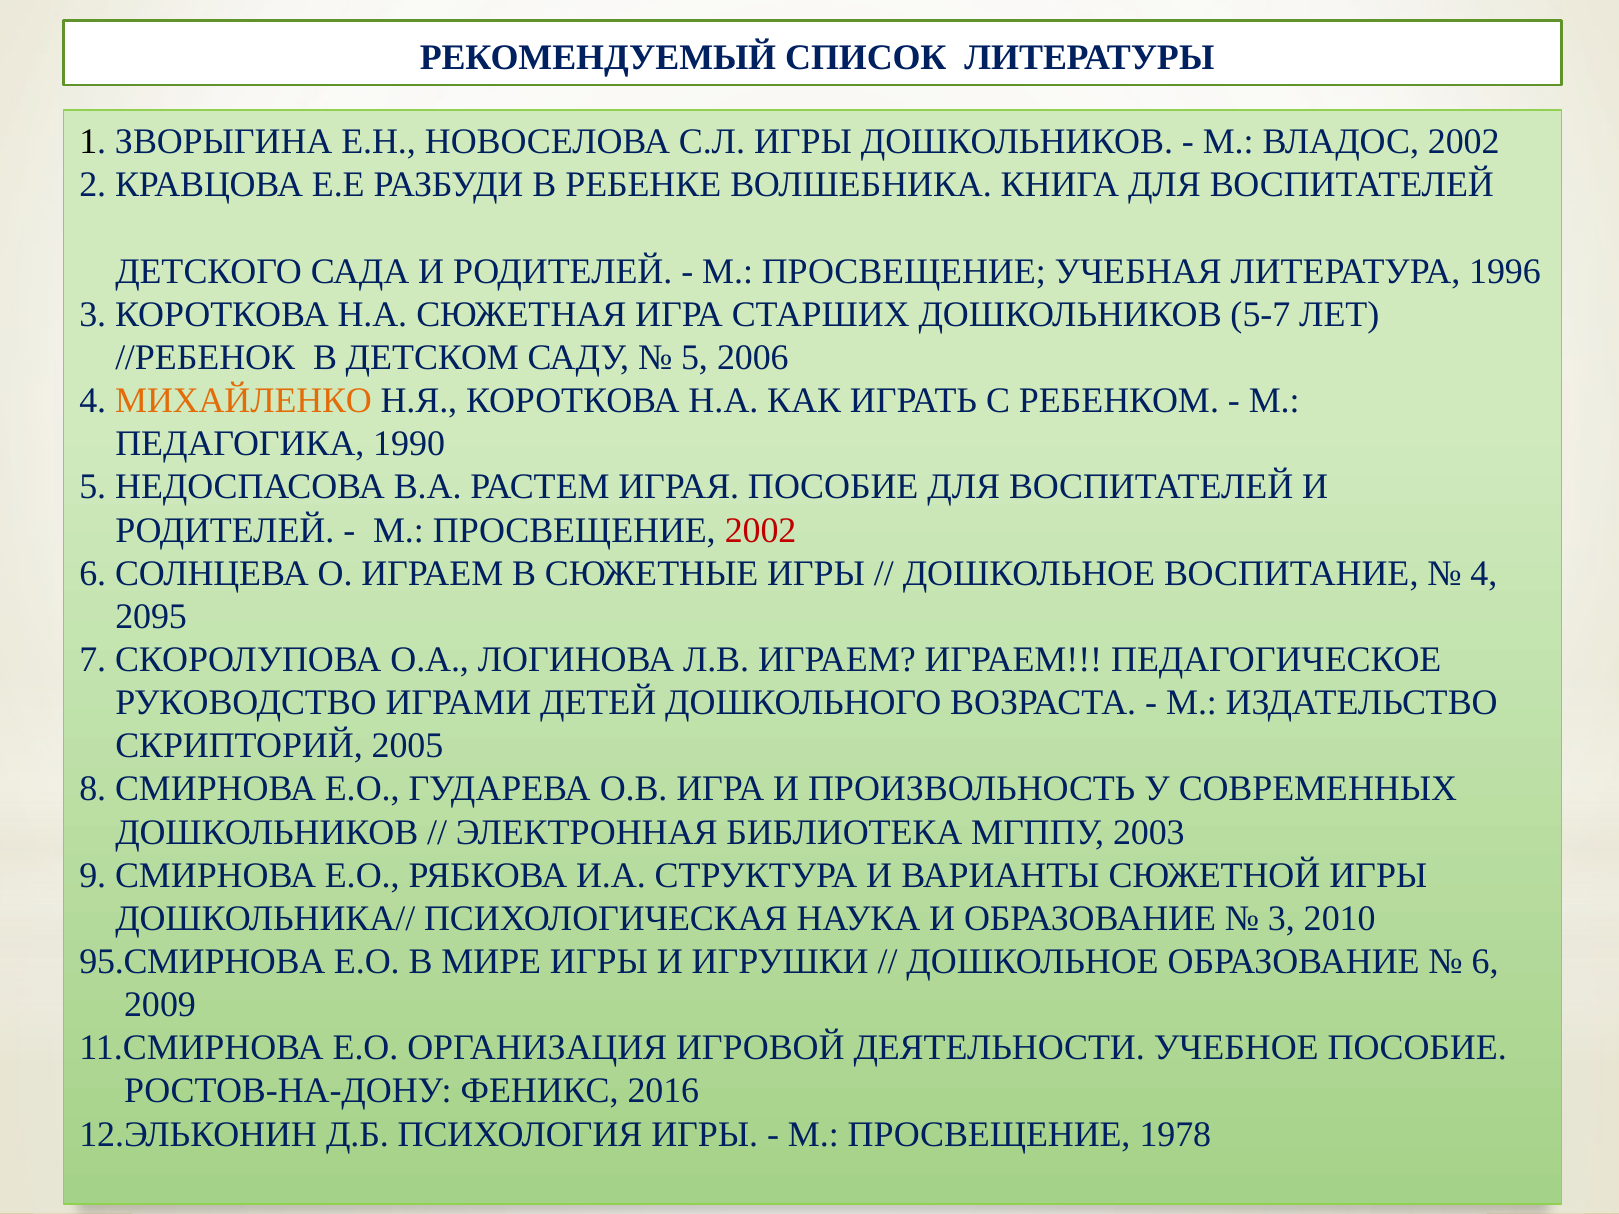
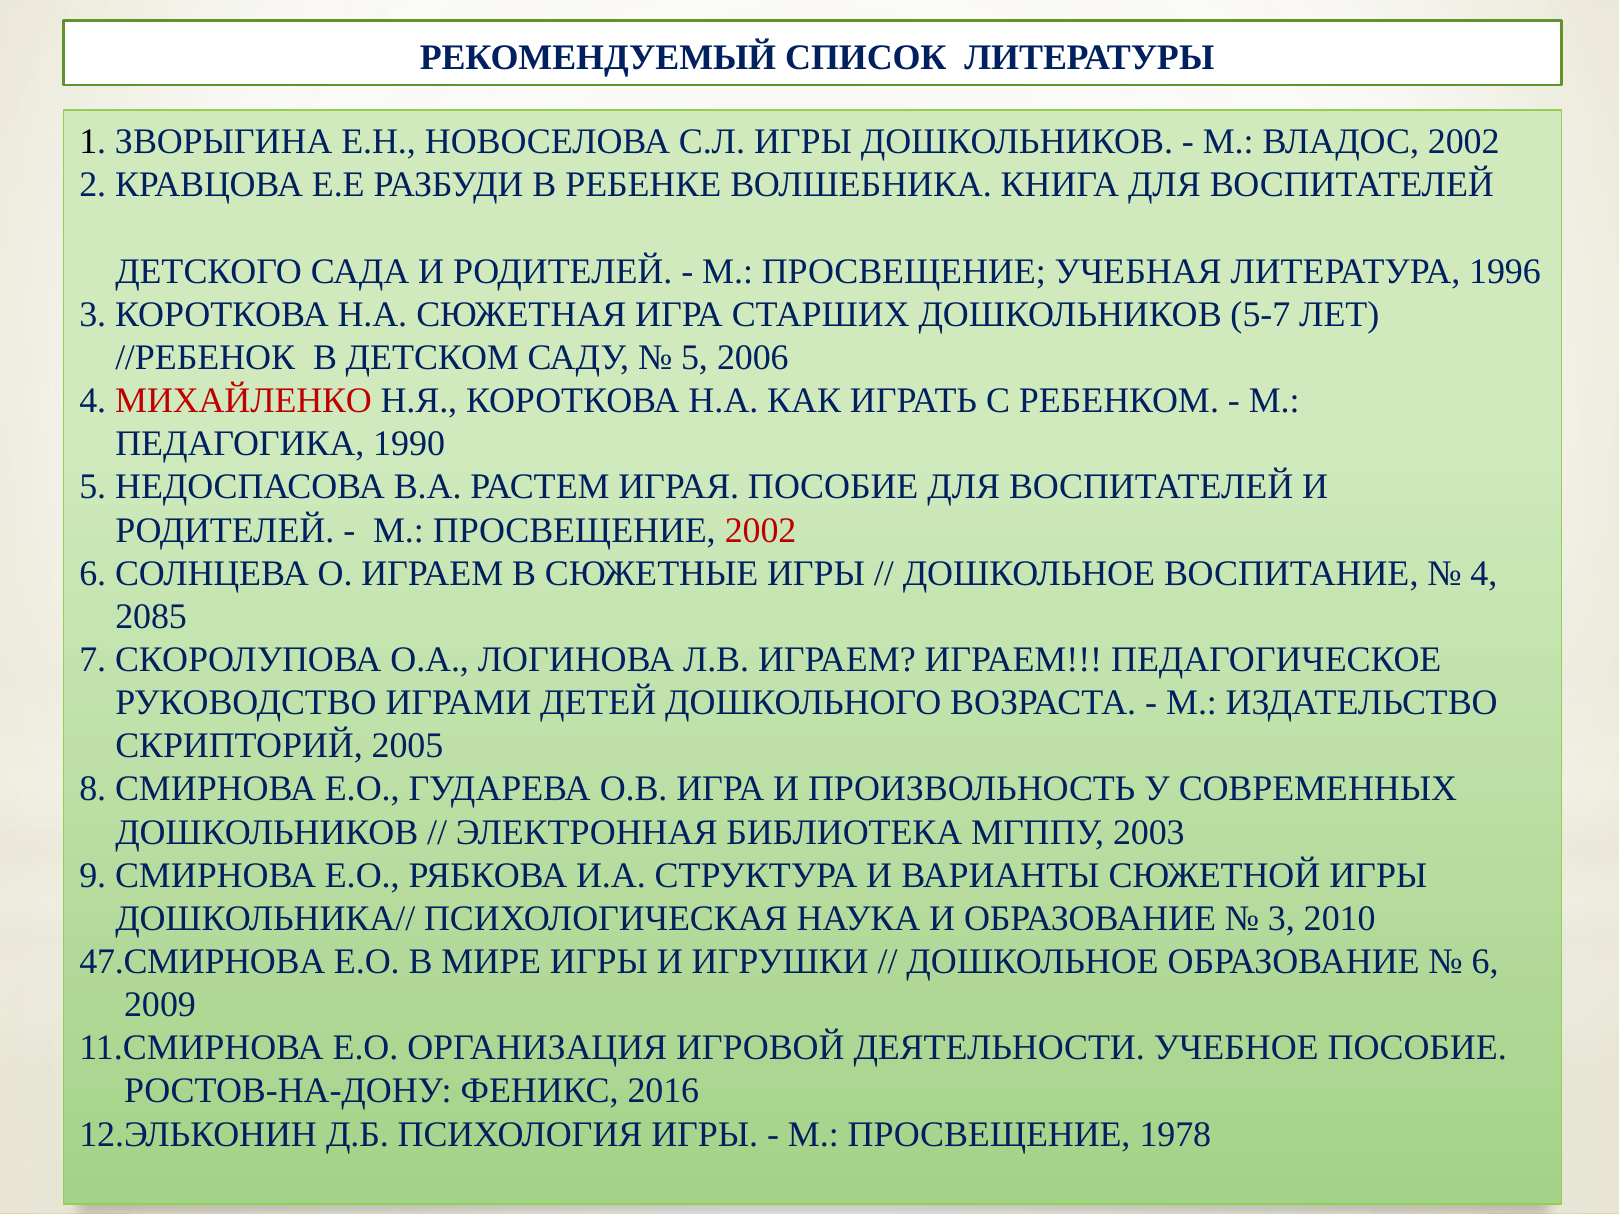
МИХАЙЛЕНКО colour: orange -> red (244, 401)
2095: 2095 -> 2085 (151, 617)
95.СМИРНОВА: 95.СМИРНОВА -> 47.СМИРНОВА (202, 962)
